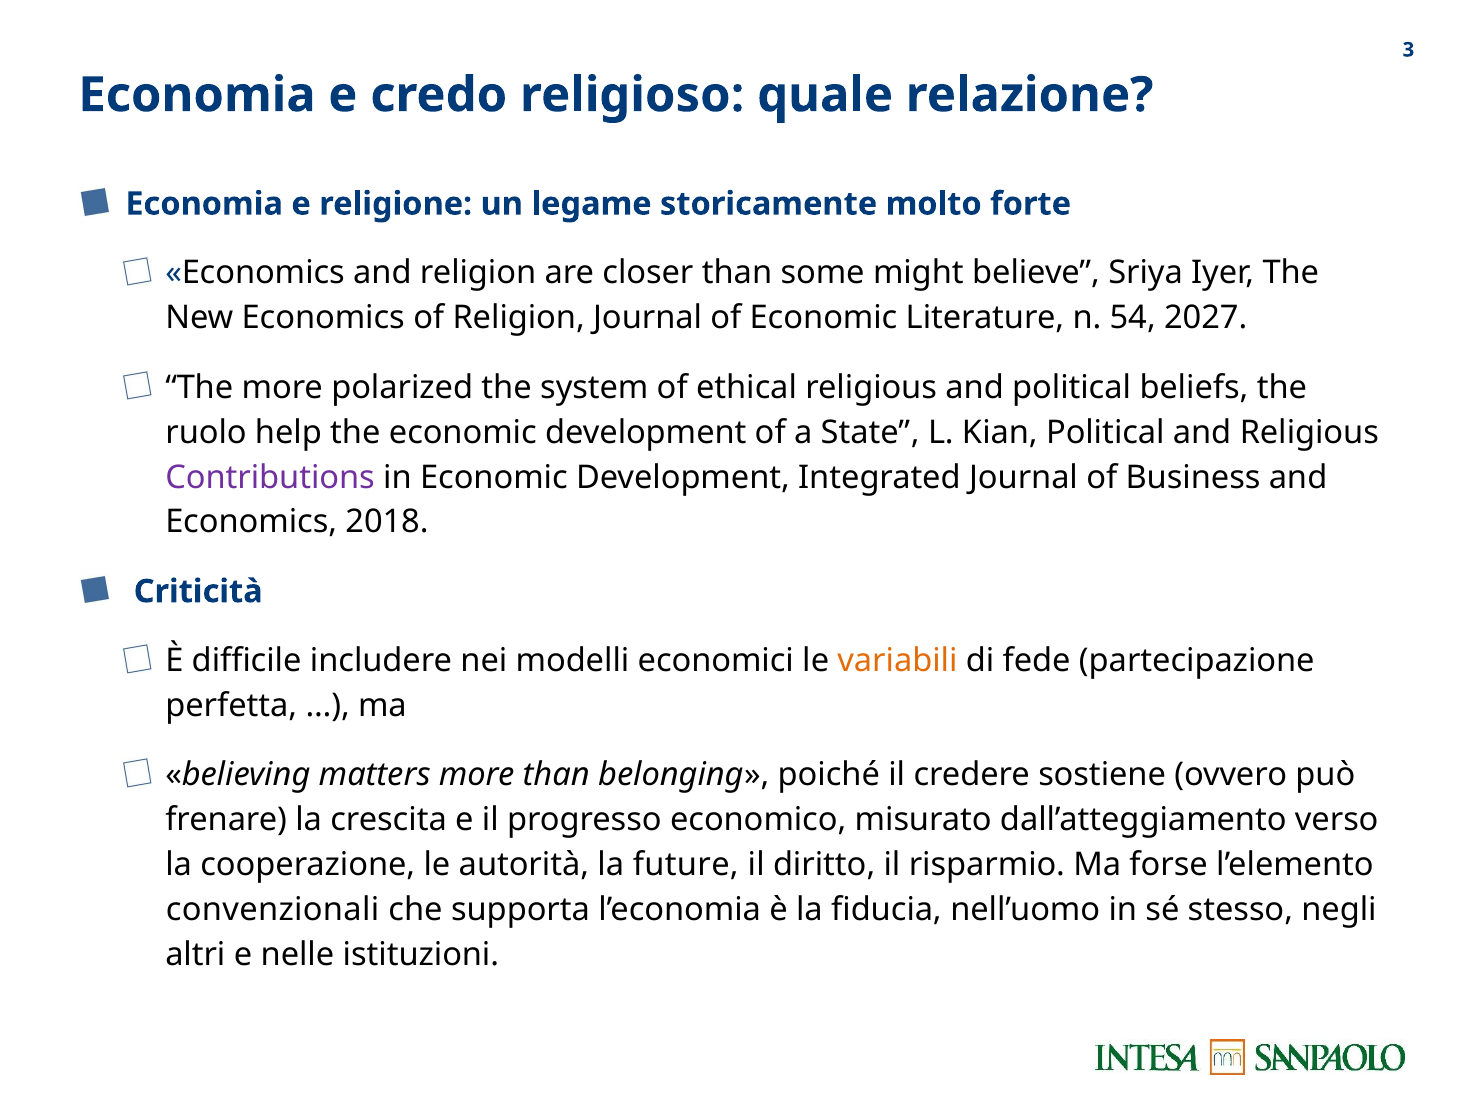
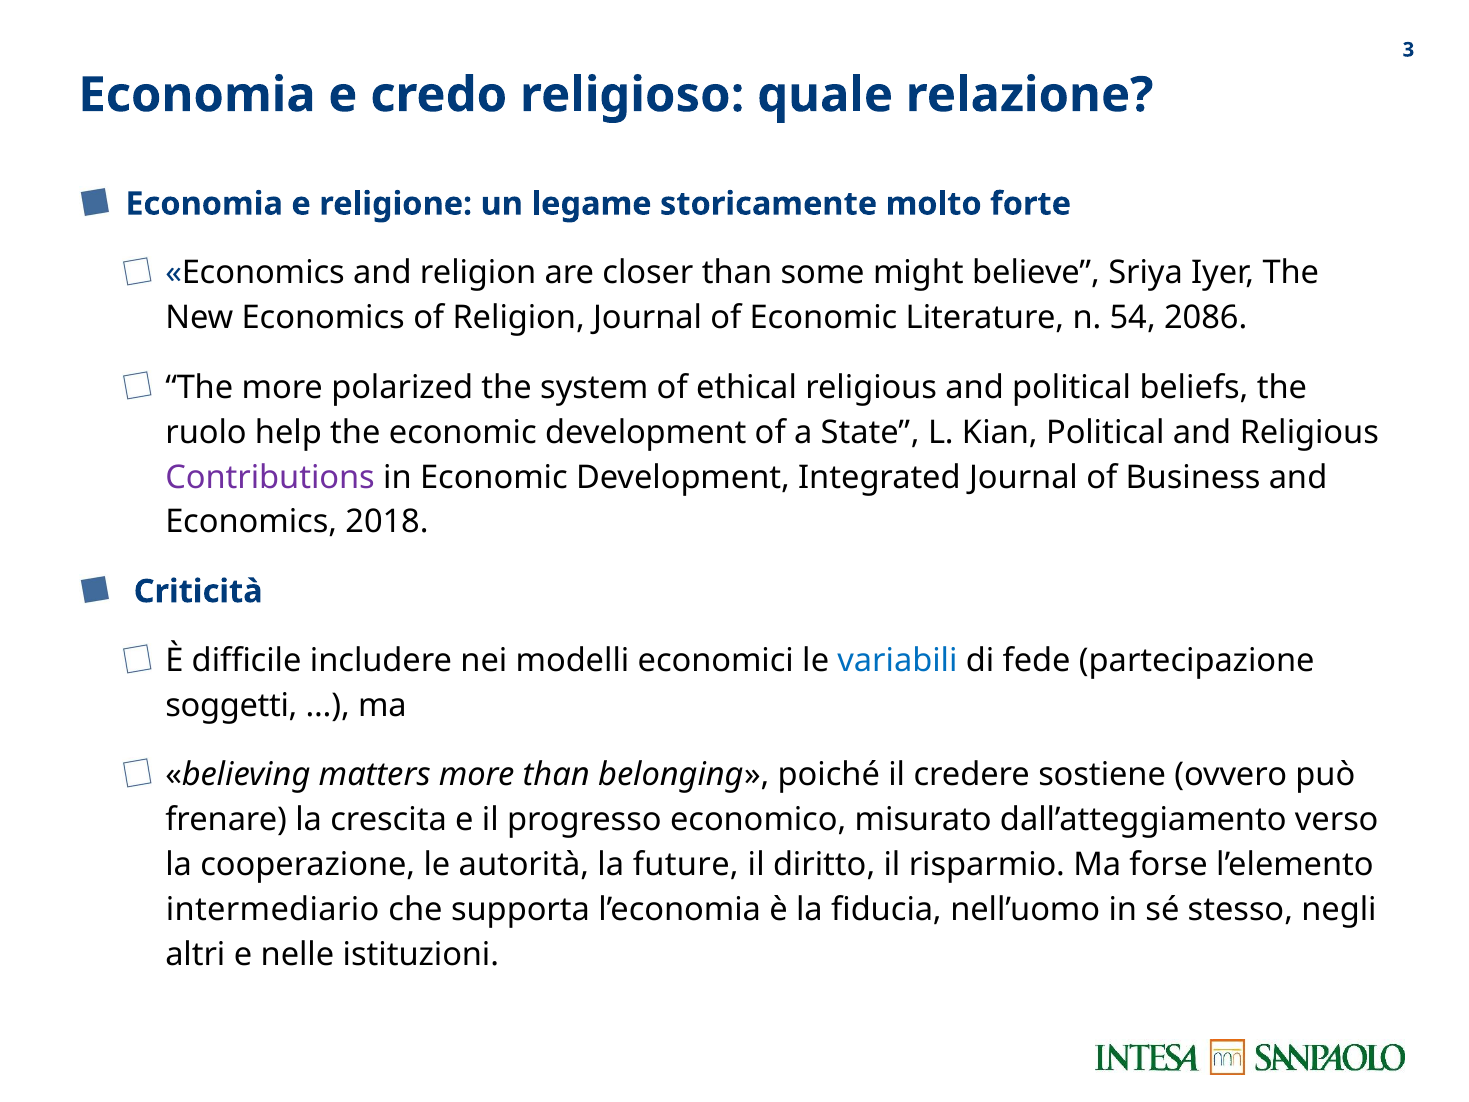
2027: 2027 -> 2086 (1206, 318)
variabili colour: orange -> blue (897, 661)
perfetta: perfetta -> soggetti (231, 706)
convenzionali: convenzionali -> intermediario (273, 910)
